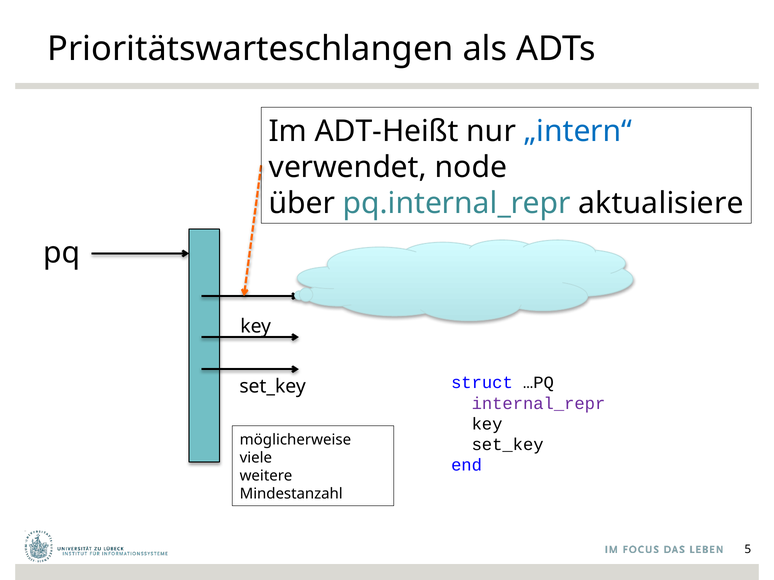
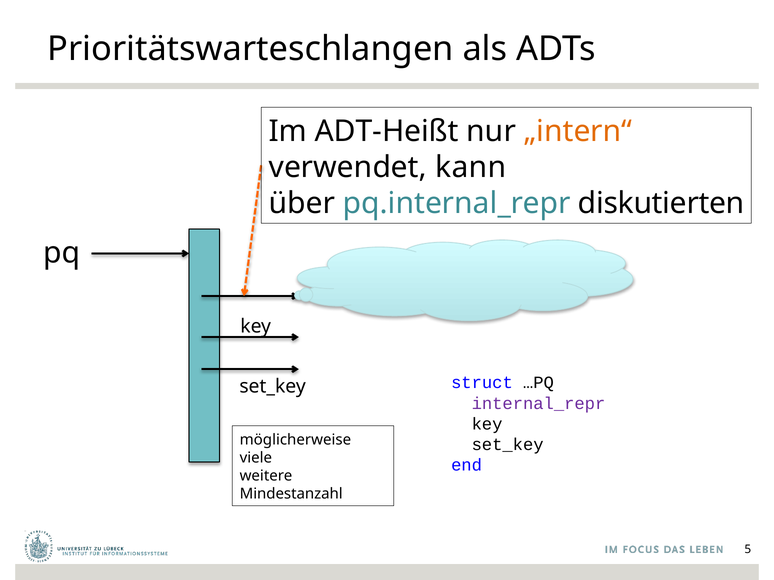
„intern“ colour: blue -> orange (578, 131)
node: node -> kann (471, 167)
aktualisiere: aktualisiere -> diskutierten (661, 204)
